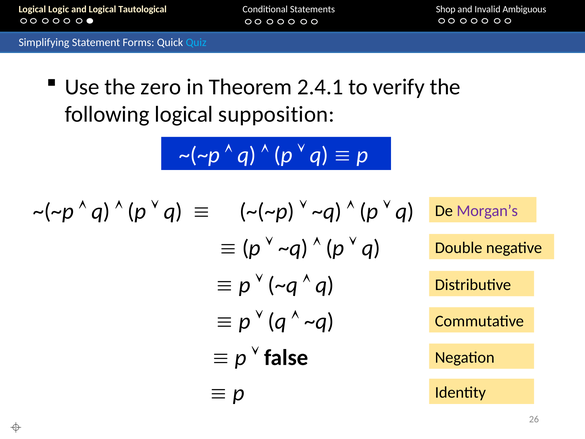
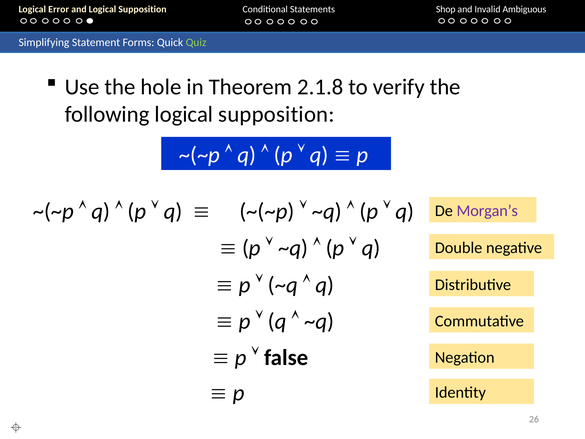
Logic: Logic -> Error (59, 9)
and Logical Tautological: Tautological -> Supposition (142, 9)
Quiz colour: light blue -> light green (196, 42)
zero: zero -> hole (161, 87)
2.4.1: 2.4.1 -> 2.1.8 (320, 87)
